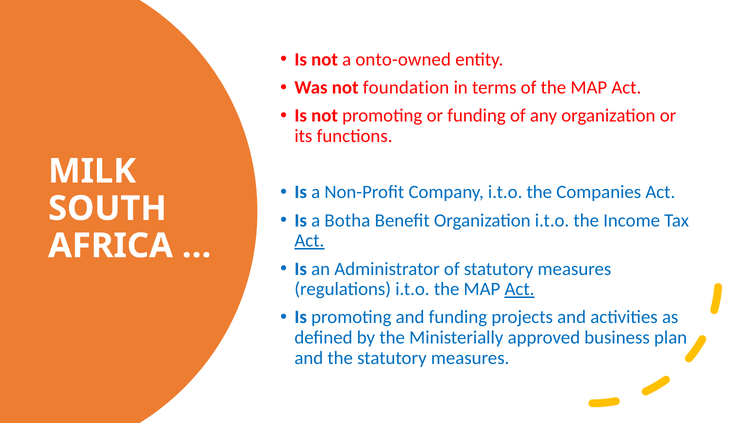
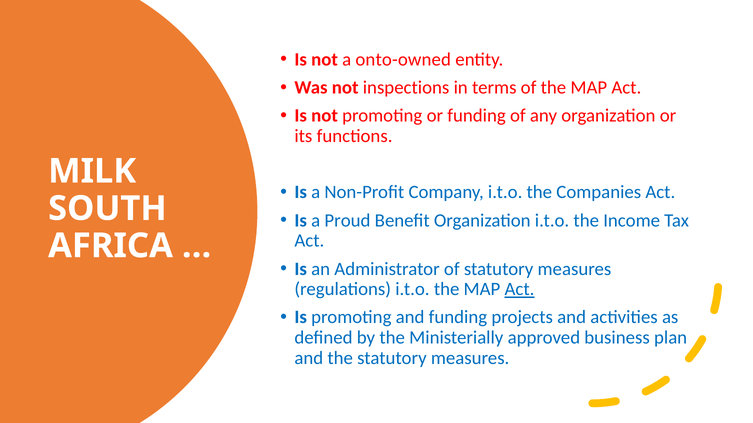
foundation: foundation -> inspections (406, 88)
Botha: Botha -> Proud (347, 221)
Act underline: present -> none (309, 241)
